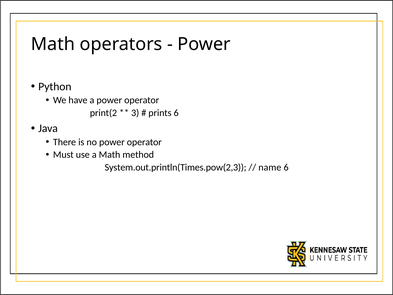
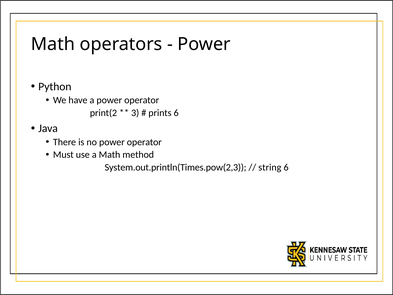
name: name -> string (270, 167)
